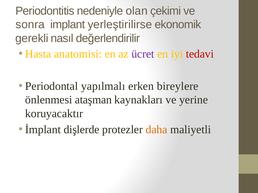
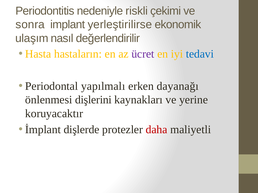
olan: olan -> riskli (137, 11)
gerekli: gerekli -> ulaşım (32, 38)
anatomisi: anatomisi -> hastaların (78, 54)
tedavi colour: red -> blue (200, 54)
bireylere: bireylere -> dayanağı (178, 86)
ataşman: ataşman -> dişlerini (93, 100)
daha colour: orange -> red (157, 130)
